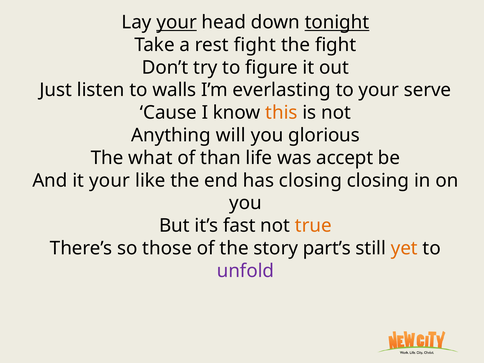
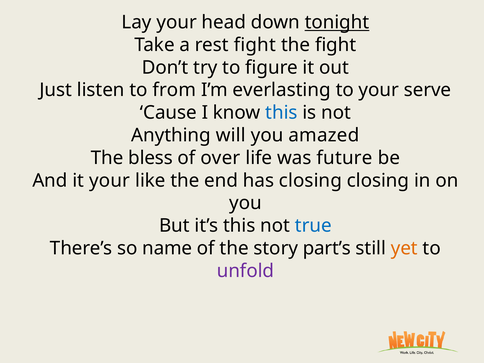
your underline: present -> none (177, 22)
walls: walls -> from (174, 90)
this colour: orange -> blue (281, 113)
glorious: glorious -> amazed (324, 135)
what: what -> bless (151, 158)
than: than -> over (220, 158)
accept: accept -> future (345, 158)
it’s fast: fast -> this (239, 226)
true colour: orange -> blue (313, 226)
those: those -> name (167, 248)
